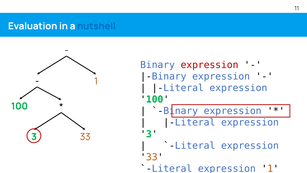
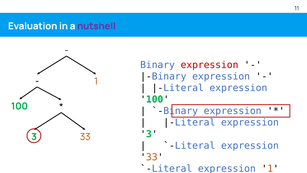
nutshell colour: blue -> purple (96, 26)
